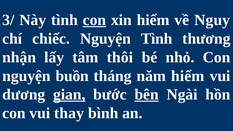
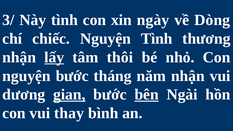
con underline: present -> none (94, 20)
xin hiểm: hiểm -> ngày (153, 20)
Nguy: Nguy -> Dòng (212, 20)
lấy underline: none -> present (54, 57)
nguyện buồn: buồn -> bước (72, 76)
năm hiểm: hiểm -> nhận (188, 76)
